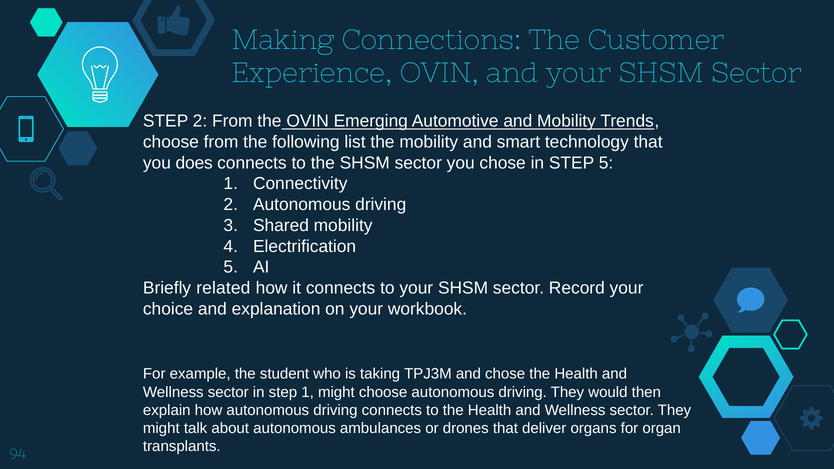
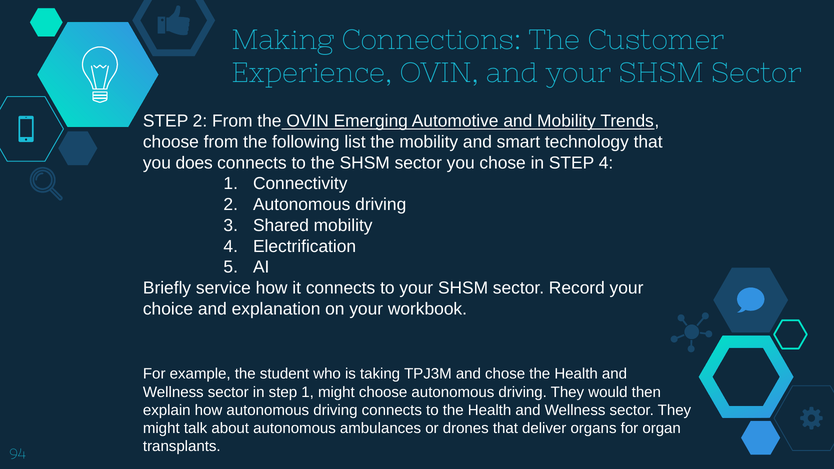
STEP 5: 5 -> 4 (606, 163)
related: related -> service (223, 288)
